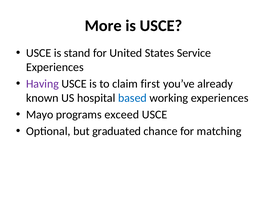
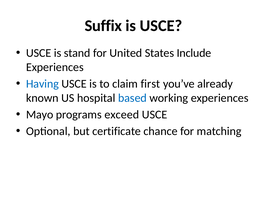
More: More -> Suffix (103, 26)
Service: Service -> Include (194, 53)
Having colour: purple -> blue (42, 84)
graduated: graduated -> certificate (117, 131)
